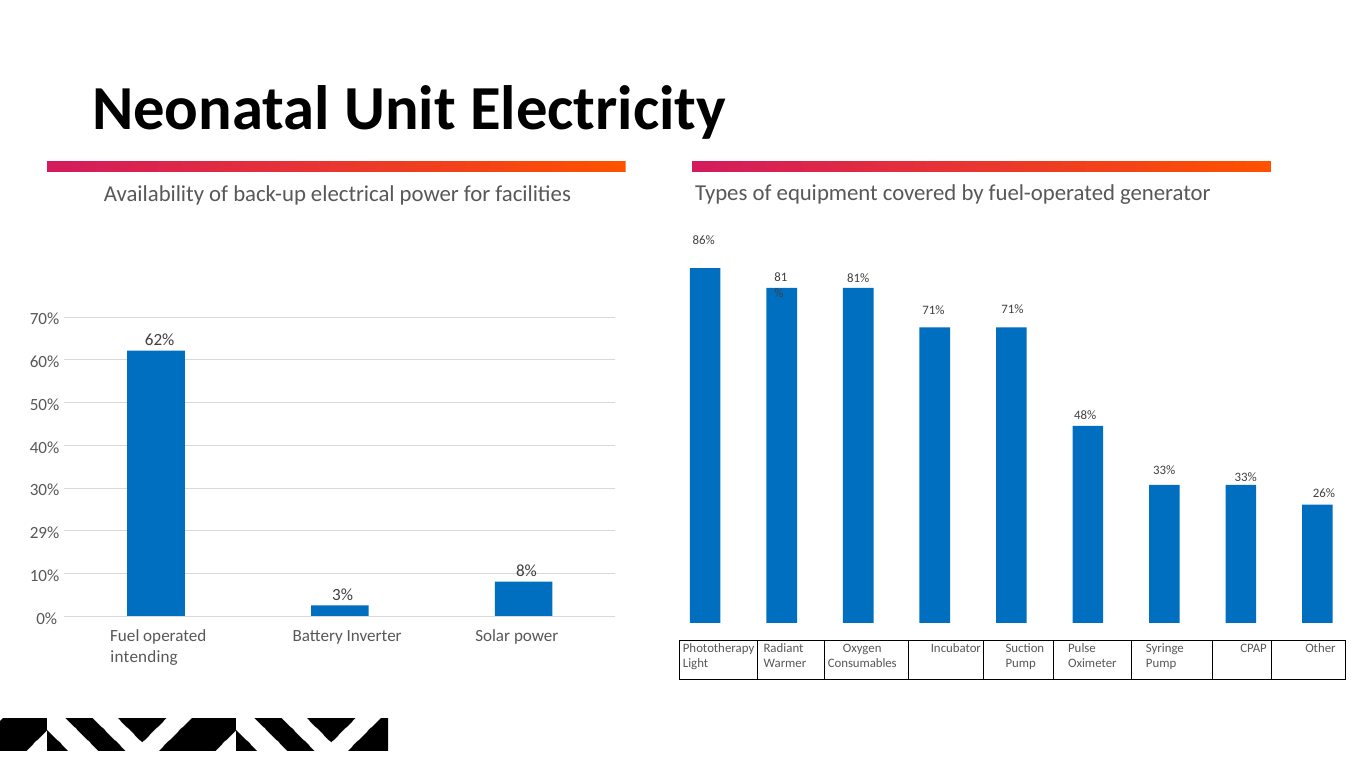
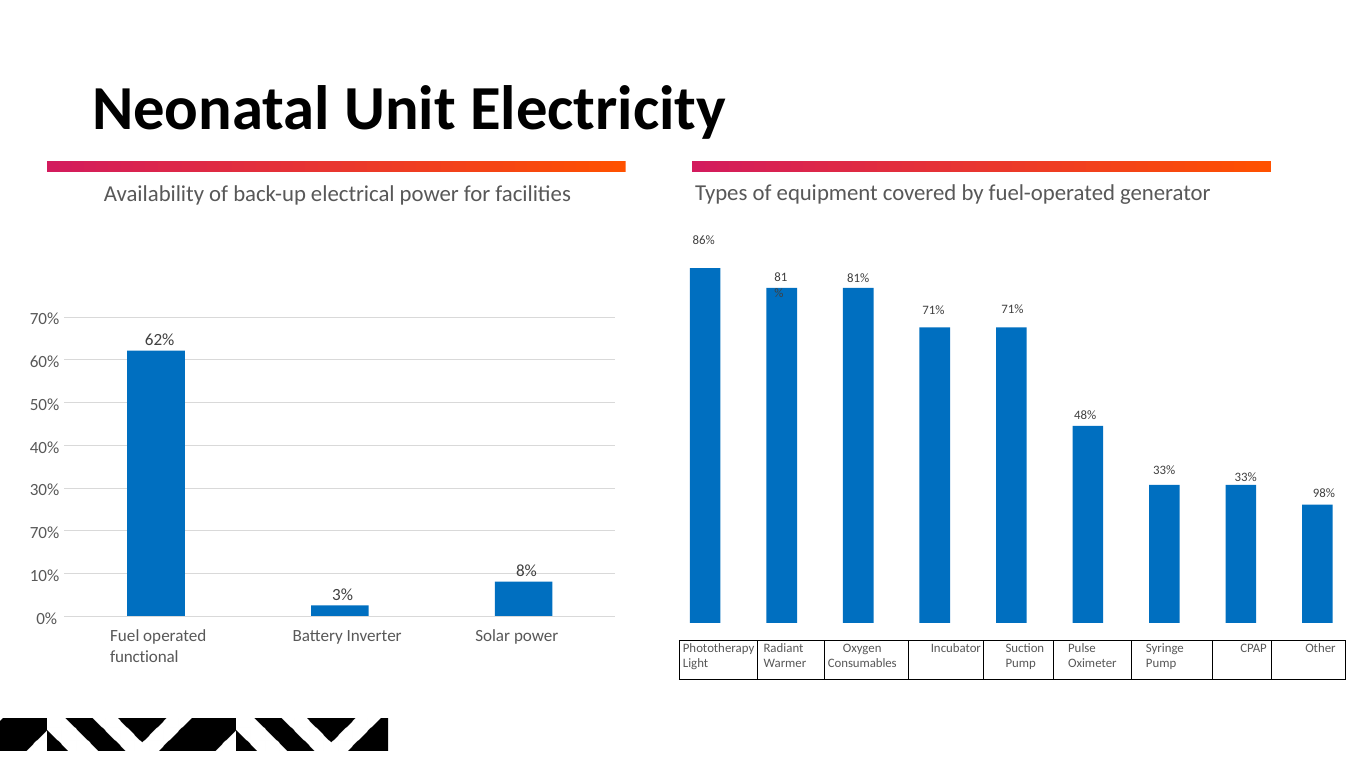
26%: 26% -> 98% (1324, 494)
29%: 29% -> 70% (45, 533)
intending: intending -> functional (144, 657)
